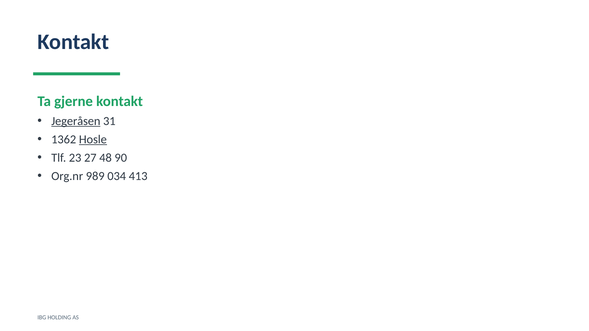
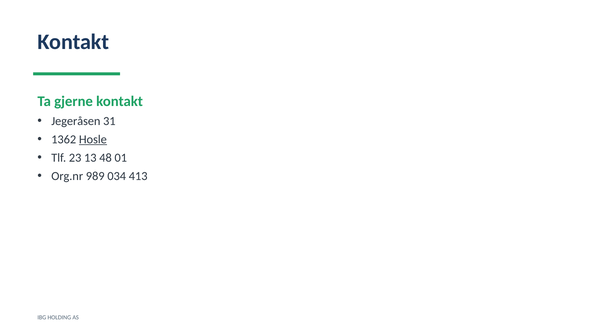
Jegeråsen underline: present -> none (76, 121)
27: 27 -> 13 (90, 158)
90: 90 -> 01 (121, 158)
